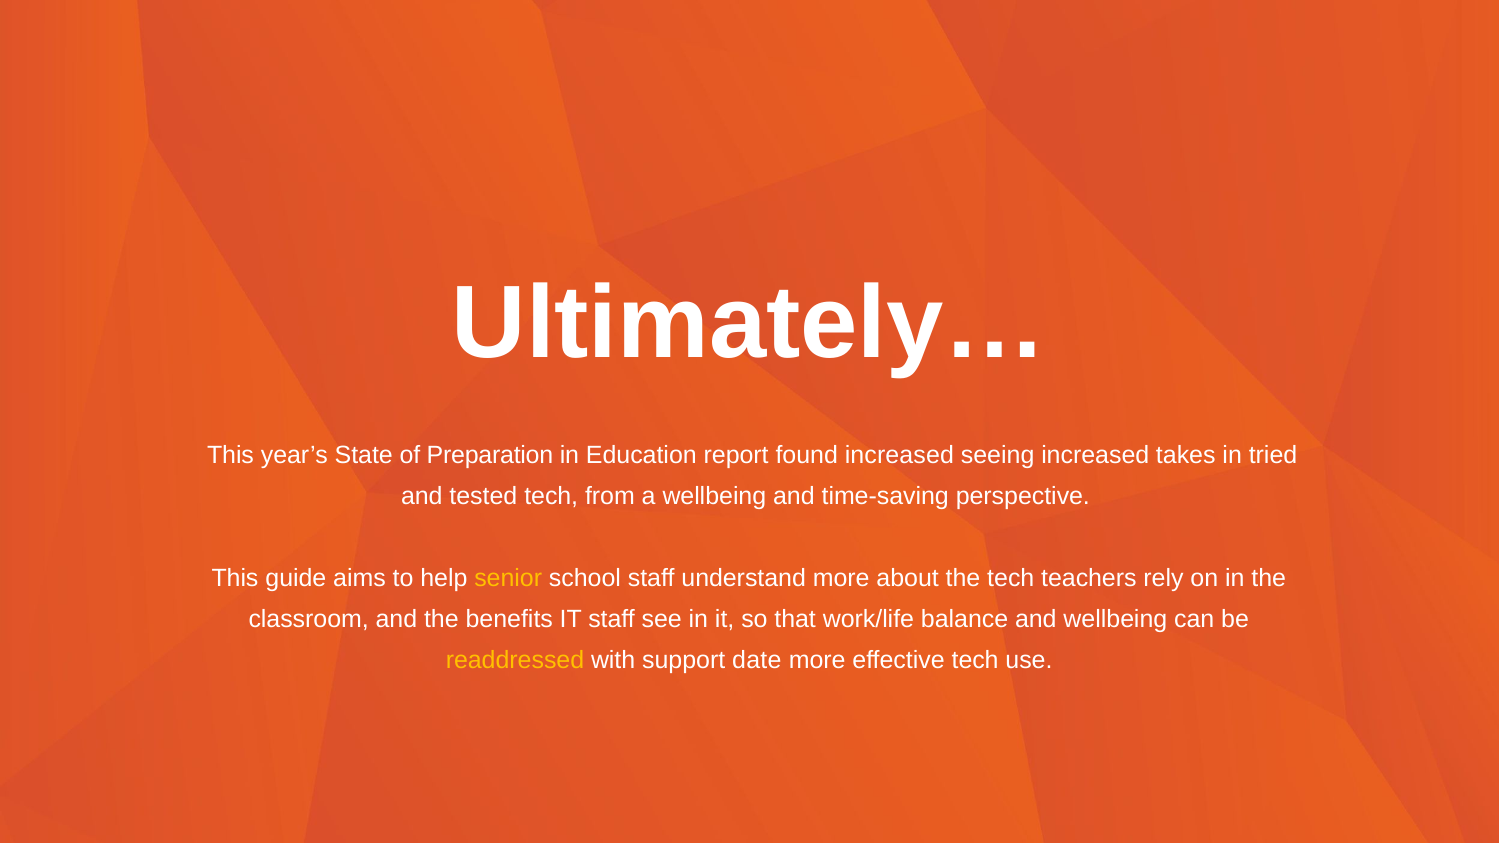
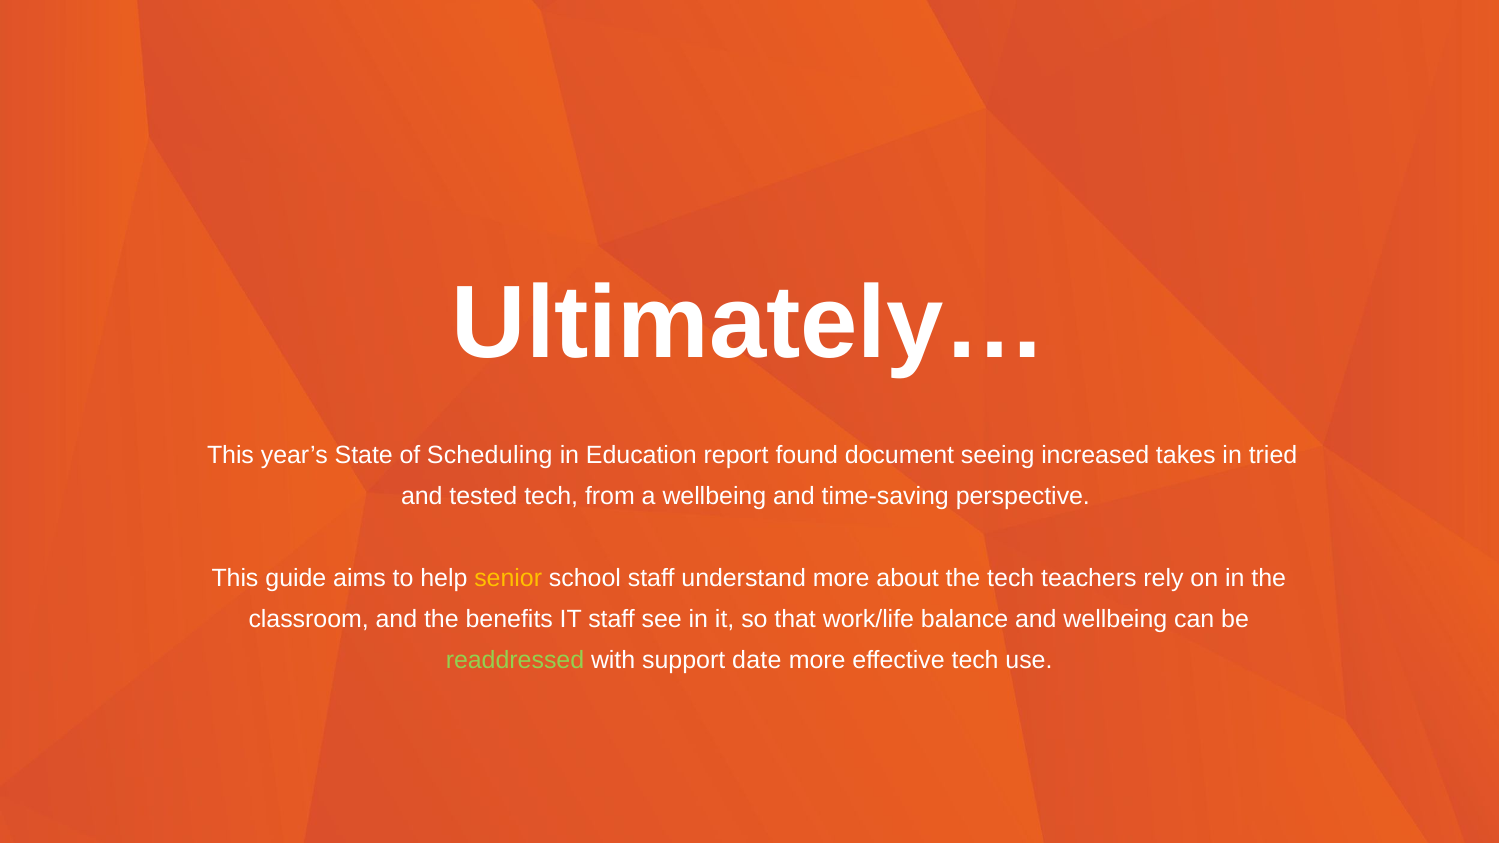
Preparation: Preparation -> Scheduling (490, 455)
found increased: increased -> document (899, 455)
readdressed colour: yellow -> light green (515, 660)
